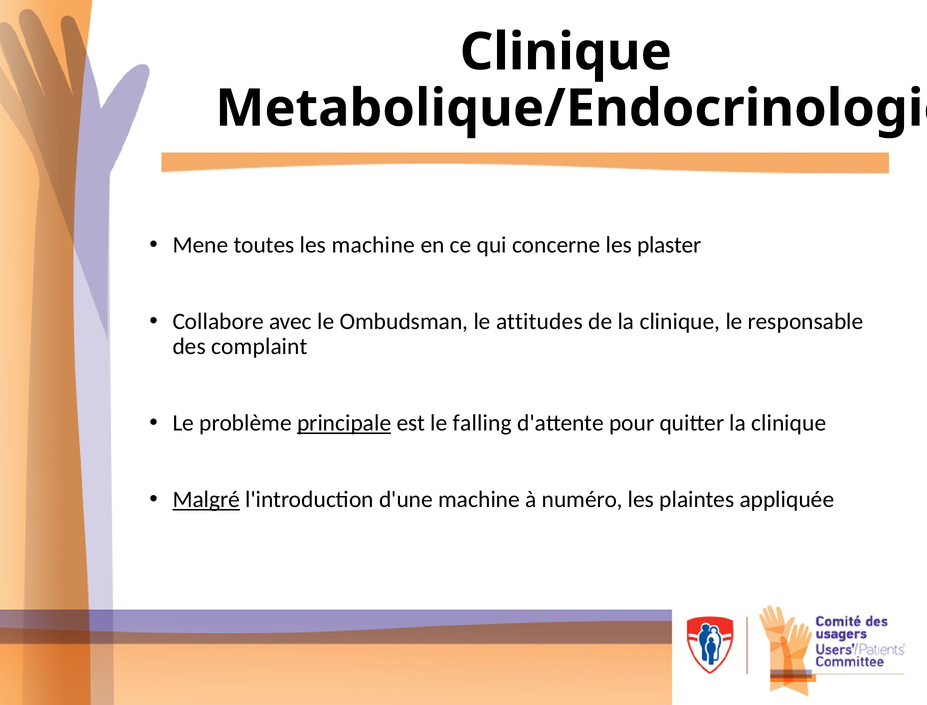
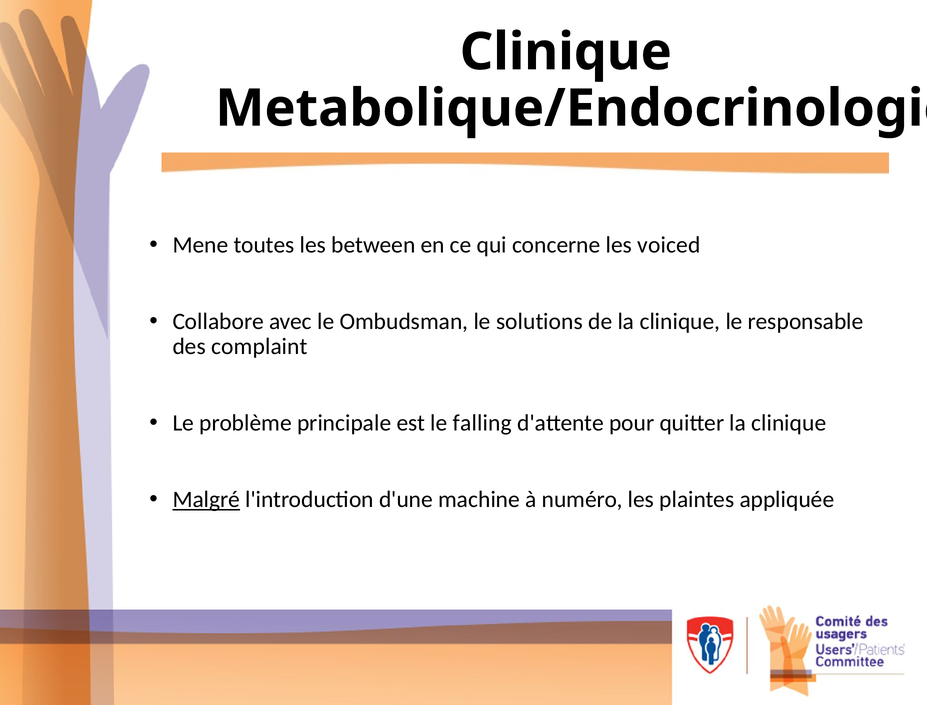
les machine: machine -> between (373, 245)
plaster: plaster -> voiced (669, 245)
attitudes: attitudes -> solutions (539, 321)
principale underline: present -> none (344, 423)
